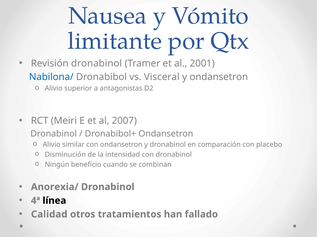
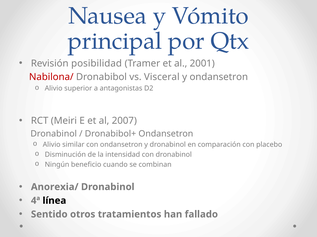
limitante: limitante -> principal (115, 41)
Revisión dronabinol: dronabinol -> posibilidad (97, 64)
Nabilona/ colour: blue -> red (51, 77)
Calidad: Calidad -> Sentido (49, 215)
